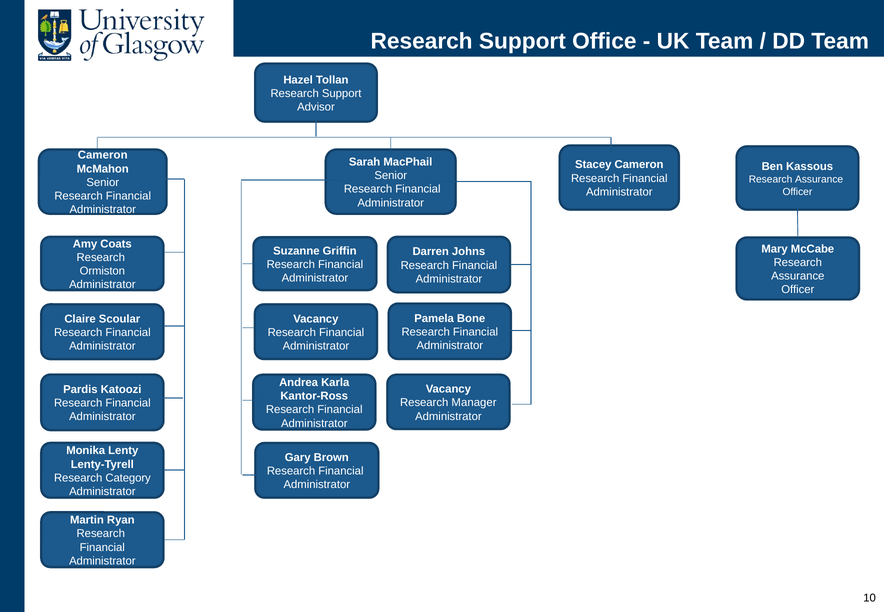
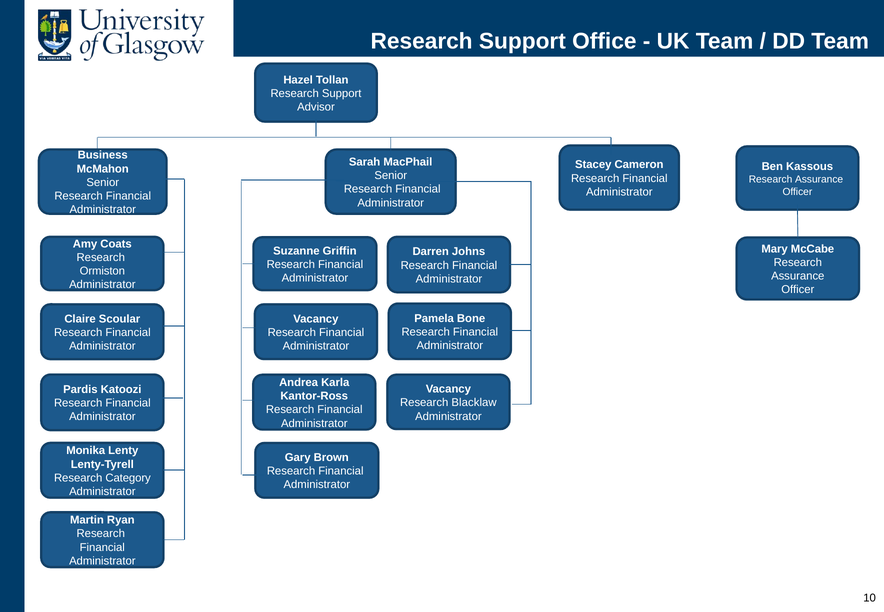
Cameron: Cameron -> Business (103, 155)
Manager: Manager -> Blacklaw (474, 403)
